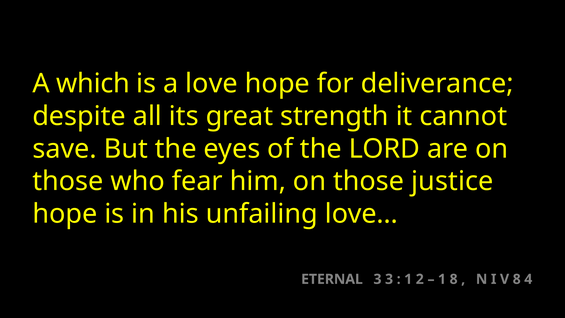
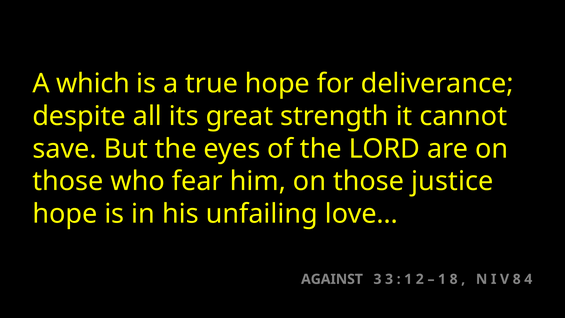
love: love -> true (212, 84)
ETERNAL: ETERNAL -> AGAINST (332, 279)
